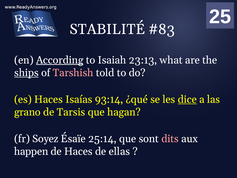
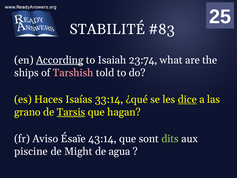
23:13: 23:13 -> 23:74 (143, 60)
ships underline: present -> none (26, 73)
93:14: 93:14 -> 33:14 (109, 99)
Tarsis underline: none -> present (71, 112)
Soyez: Soyez -> Aviso (45, 139)
25:14: 25:14 -> 43:14 (102, 139)
dits colour: pink -> light green (170, 139)
happen: happen -> piscine (31, 151)
de Haces: Haces -> Might (78, 151)
ellas: ellas -> agua (119, 151)
